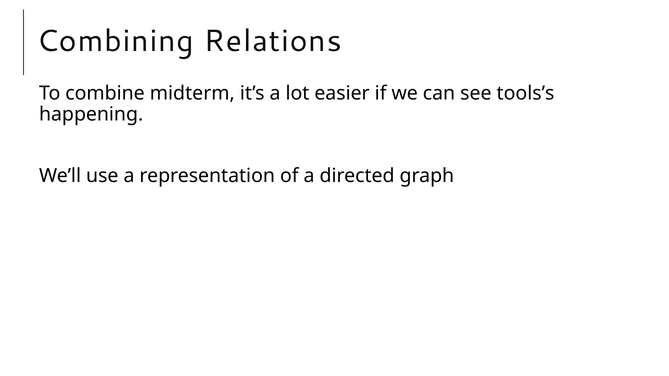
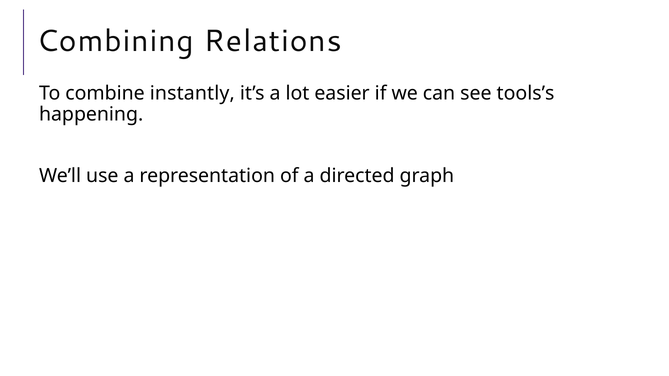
midterm: midterm -> instantly (192, 93)
